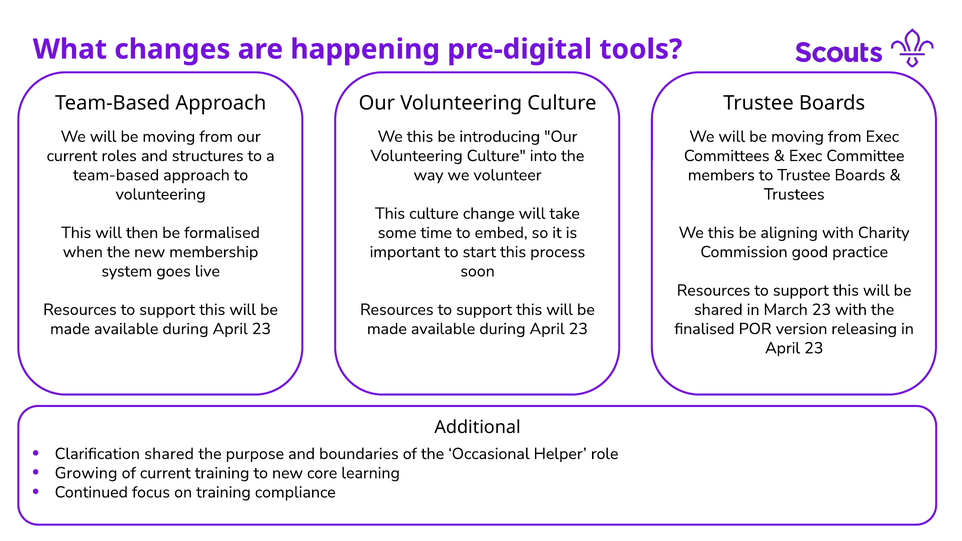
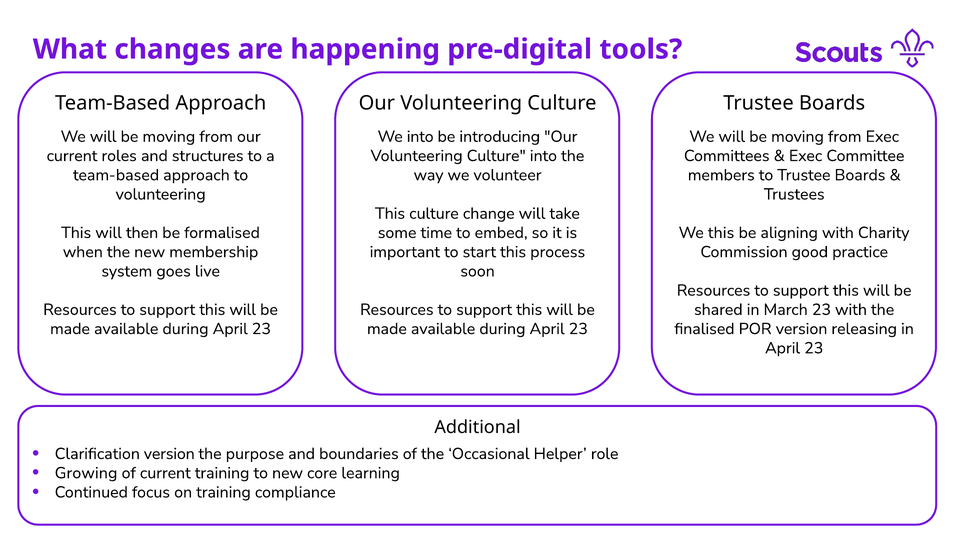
this: this -> into (420, 137)
Clarification shared: shared -> version (169, 454)
